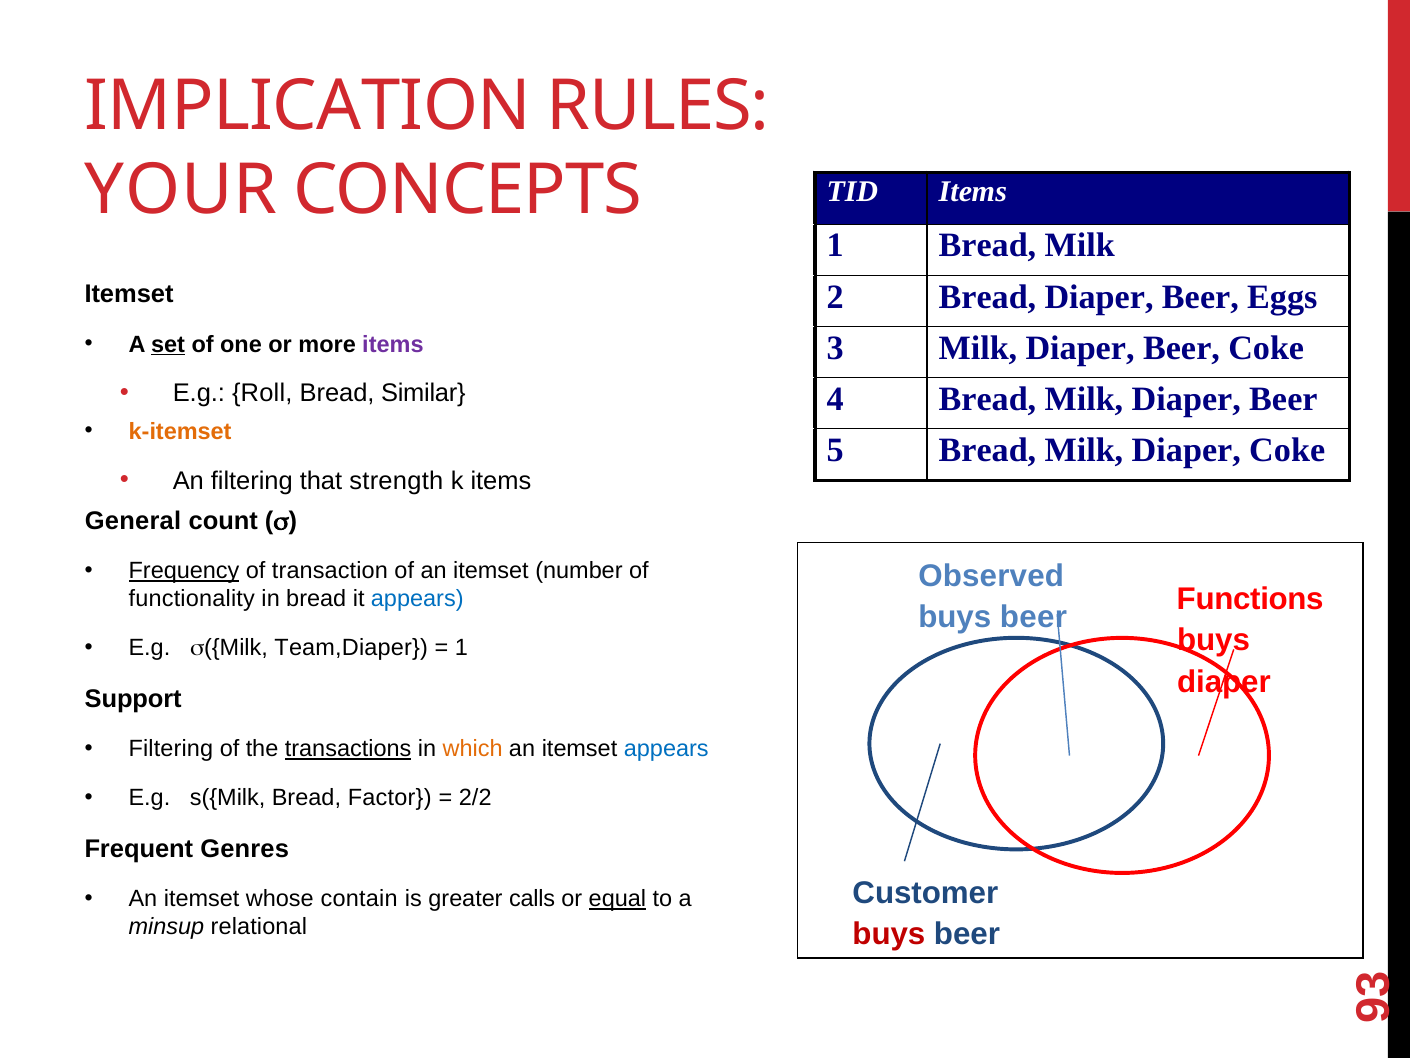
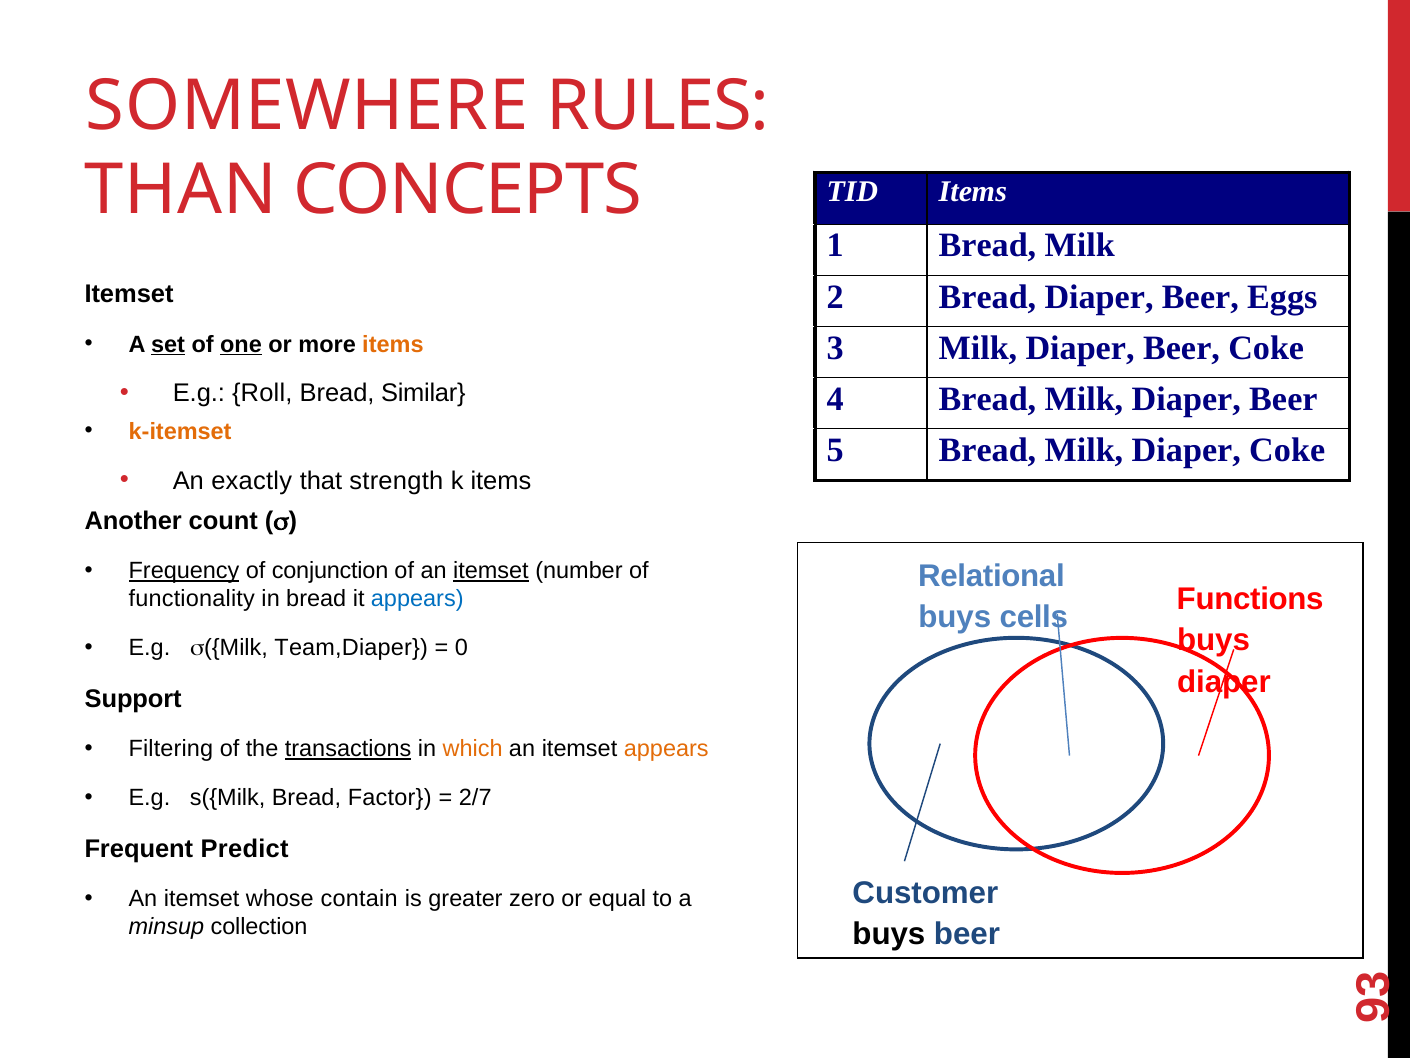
IMPLICATION: IMPLICATION -> SOMEWHERE (307, 106)
YOUR: YOUR -> THAN (181, 191)
one underline: none -> present (241, 344)
items colour: purple -> orange (393, 344)
An filtering: filtering -> exactly (252, 481)
General: General -> Another (133, 521)
transaction: transaction -> conjunction (330, 571)
itemset underline: none -> present (491, 571)
Observed: Observed -> Relational (991, 575)
beer: beer -> cells (1034, 617)
1: 1 -> 0 (461, 648)
appears colour: blue -> orange (666, 749)
2/2: 2/2 -> 2/7 (475, 797)
Genres: Genres -> Predict (245, 849)
calls: calls -> zero (532, 898)
equal underline: present -> none (617, 898)
relational: relational -> collection (259, 927)
buys colour: red -> black (889, 934)
